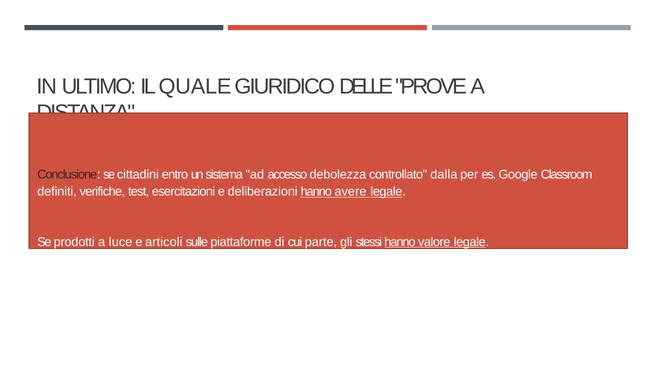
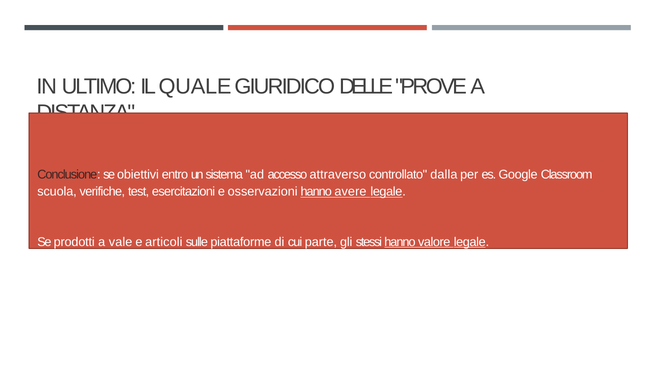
cittadini: cittadini -> obiettivi (138, 174)
debolezza: debolezza -> attraverso (338, 174)
definiti: definiti -> scuola (57, 192)
deliberazioni: deliberazioni -> osservazioni (263, 192)
luce: luce -> vale (121, 242)
